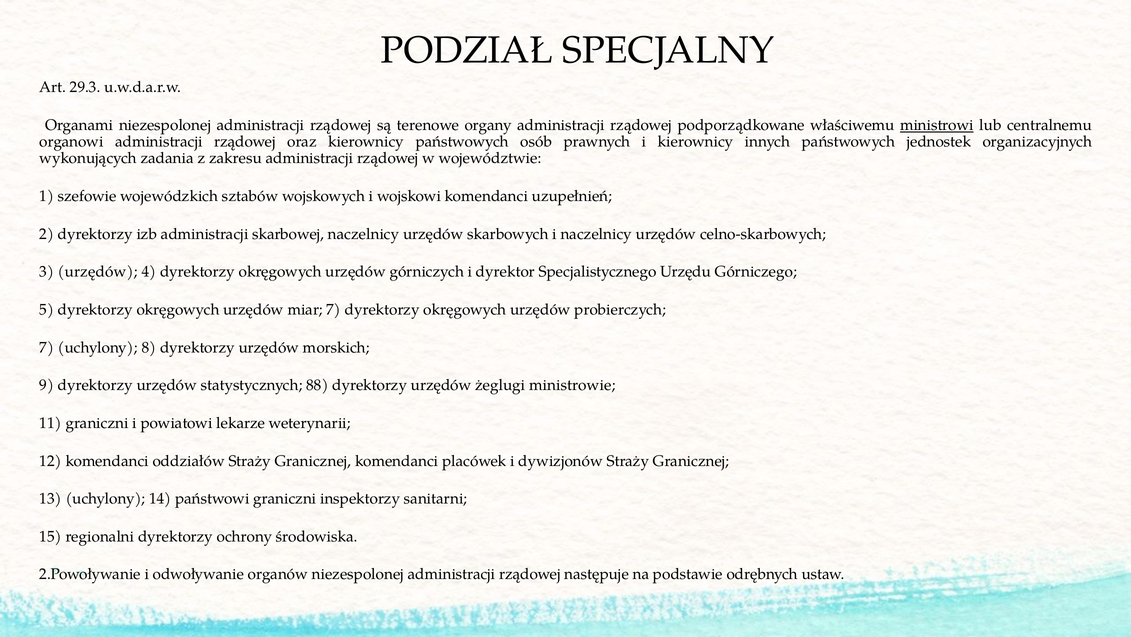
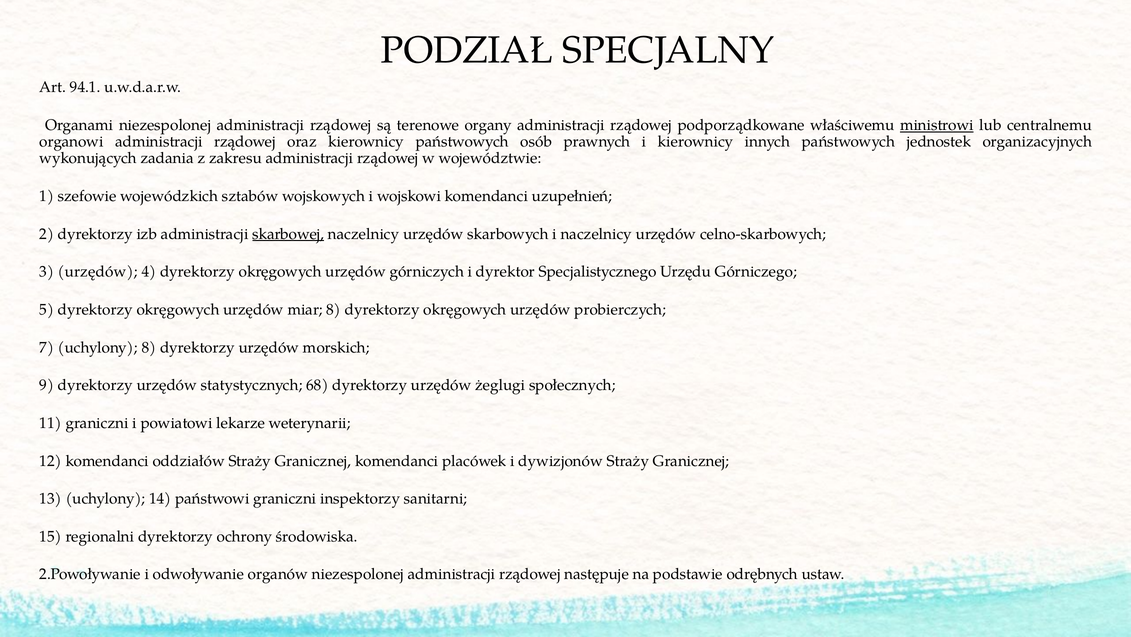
29.3: 29.3 -> 94.1 (85, 87)
skarbowej underline: none -> present (288, 234)
miar 7: 7 -> 8 (334, 309)
88: 88 -> 68 (317, 385)
ministrowie: ministrowie -> społecznych (572, 385)
